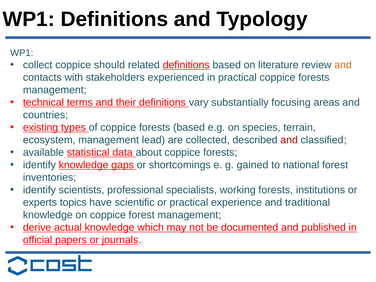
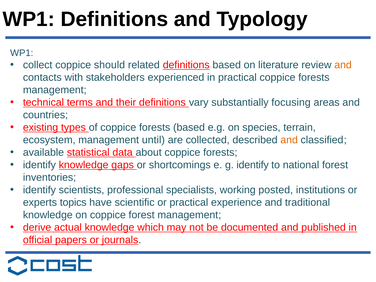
lead: lead -> until (153, 140)
and colour: red -> orange (289, 140)
g gained: gained -> identify (253, 165)
working forests: forests -> posted (276, 190)
